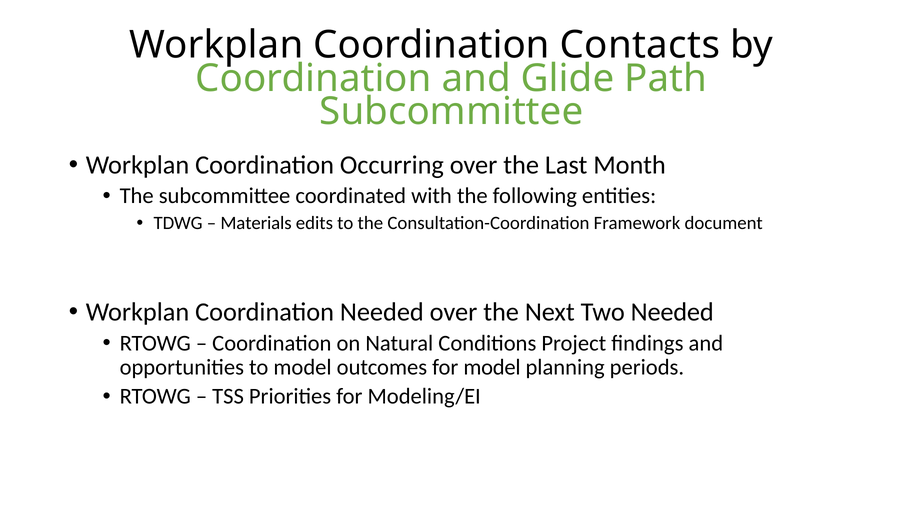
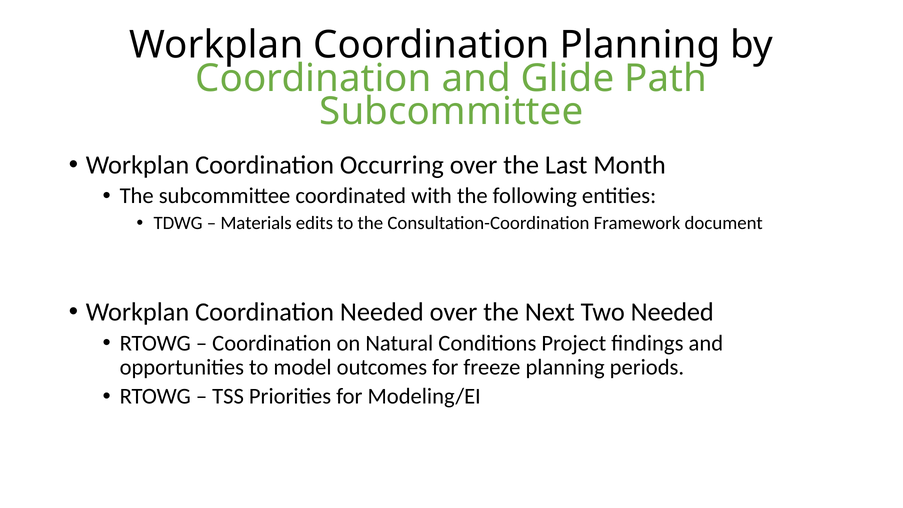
Coordination Contacts: Contacts -> Planning (640, 45)
for model: model -> freeze (492, 367)
